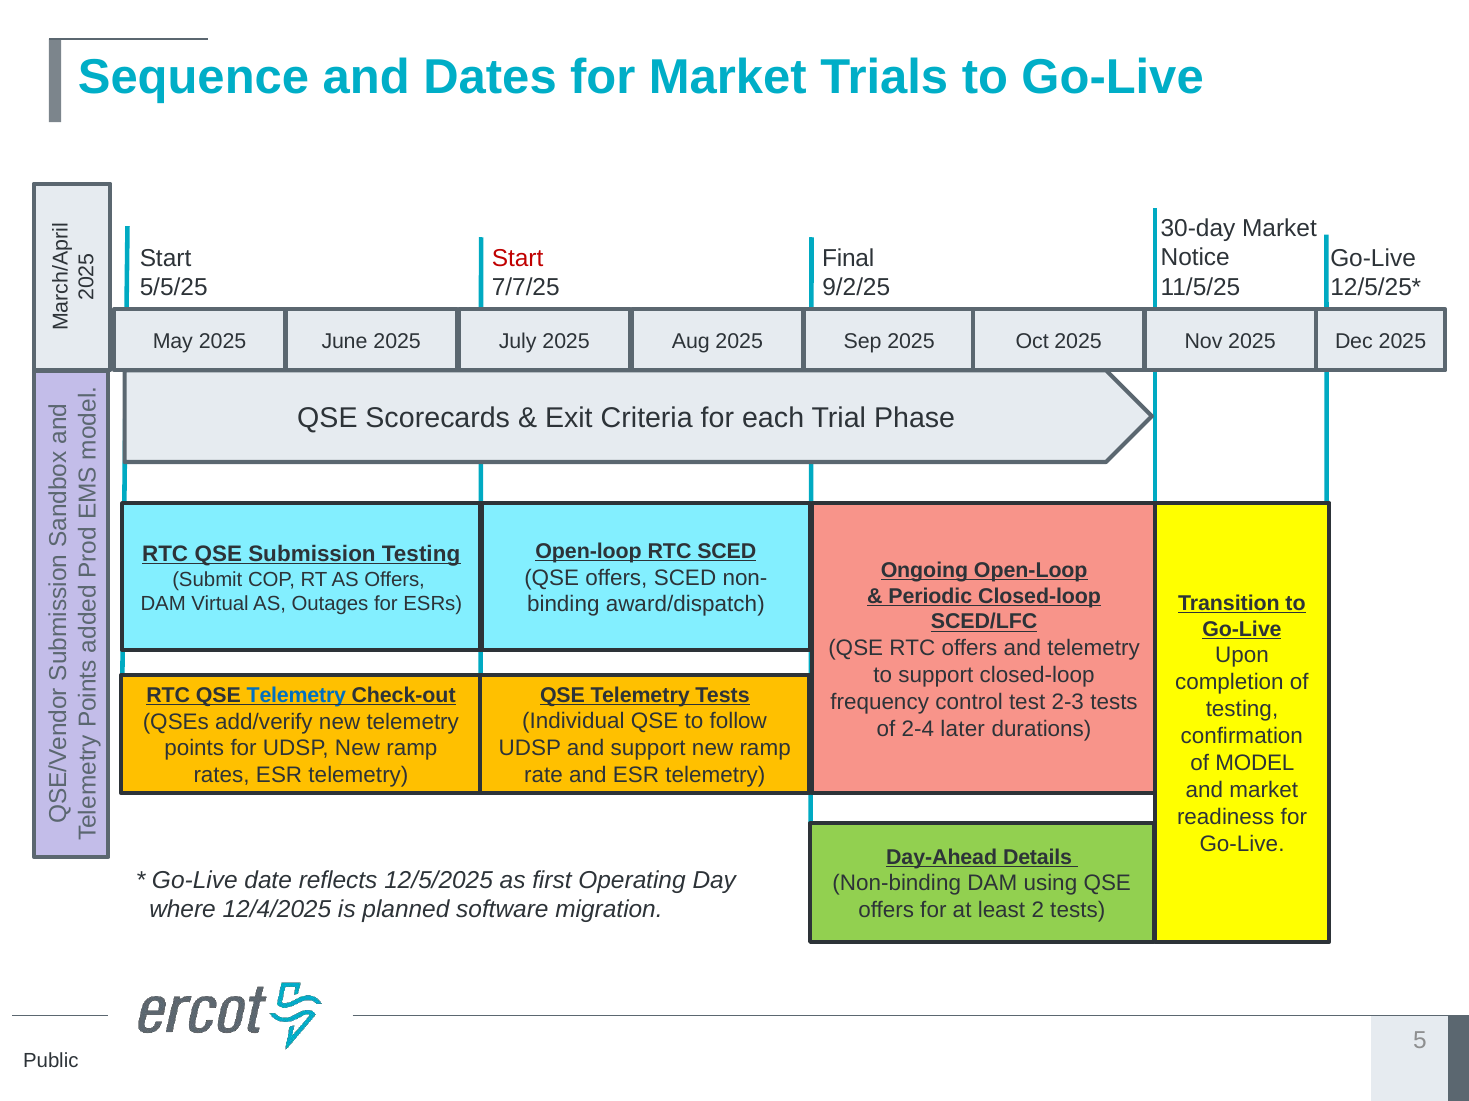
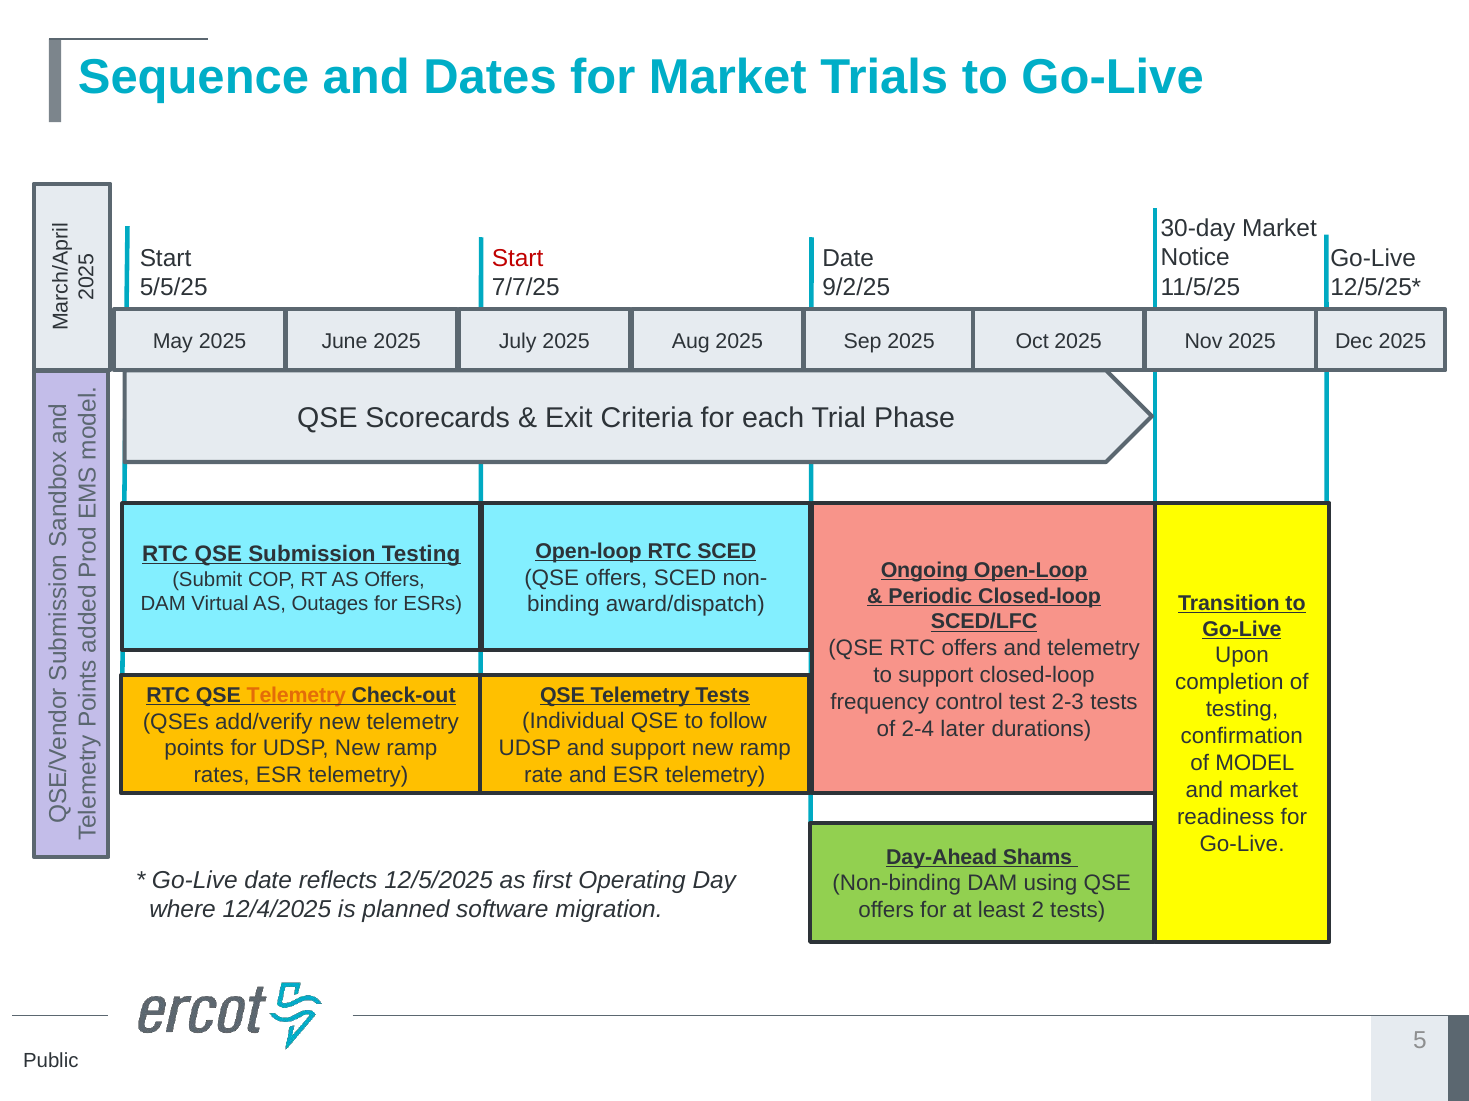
Final: Final -> Date (848, 258)
Telemetry colour: blue -> orange (296, 696)
Details: Details -> Shams (1037, 858)
